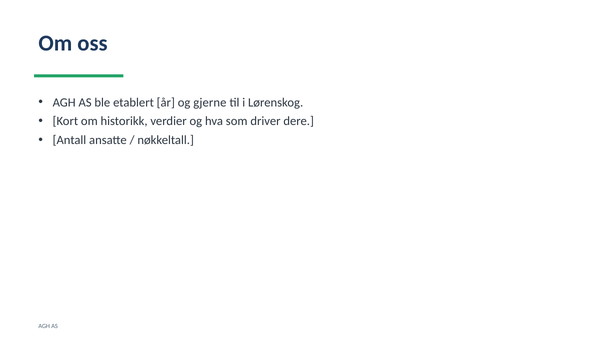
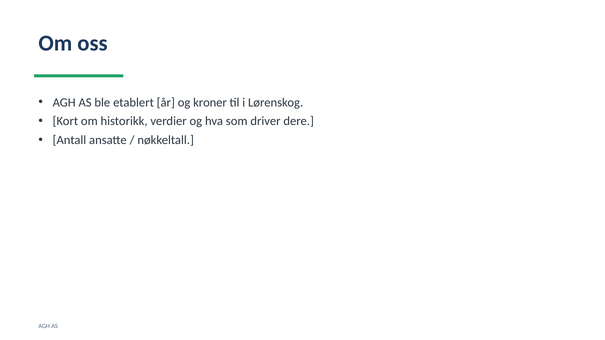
gjerne: gjerne -> kroner (210, 102)
